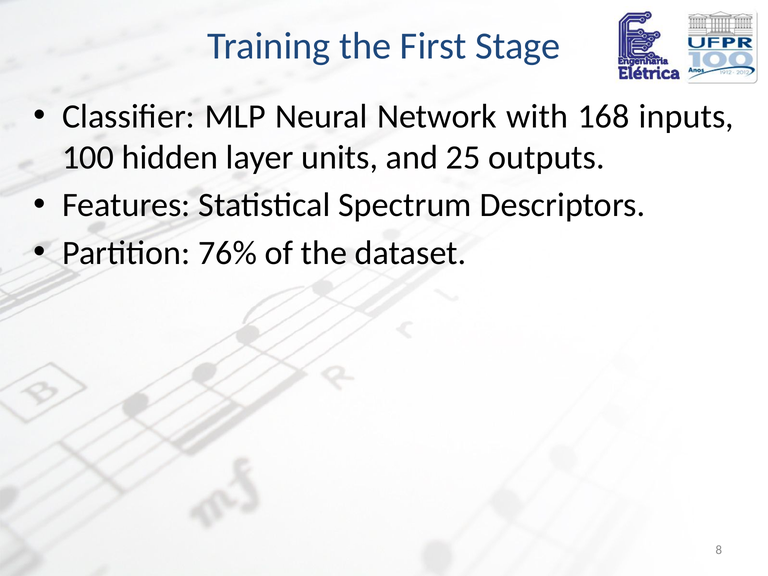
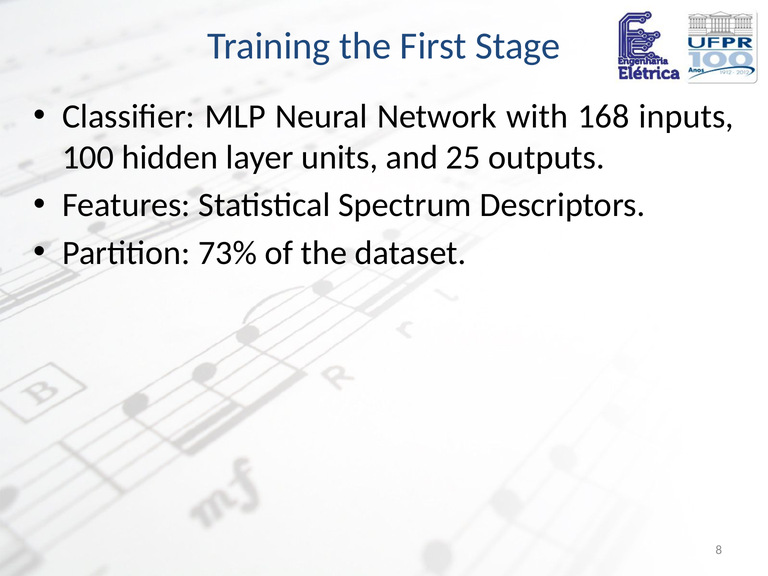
76%: 76% -> 73% (227, 253)
